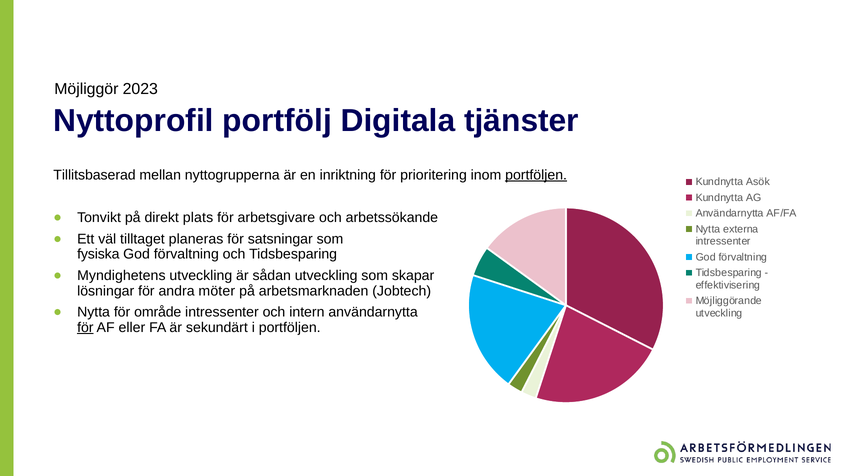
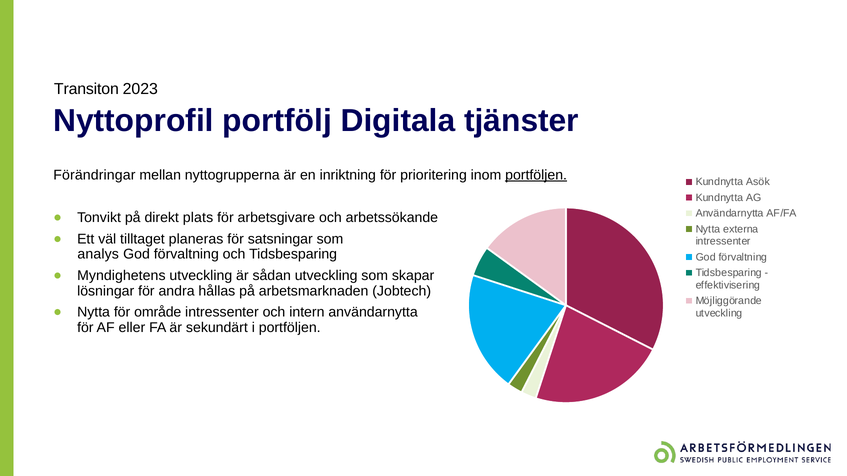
Möjliggör: Möjliggör -> Transiton (86, 89)
Tillitsbaserad: Tillitsbaserad -> Förändringar (94, 175)
fysiska: fysiska -> analys (98, 255)
möter: möter -> hållas (217, 291)
för underline: present -> none (85, 328)
